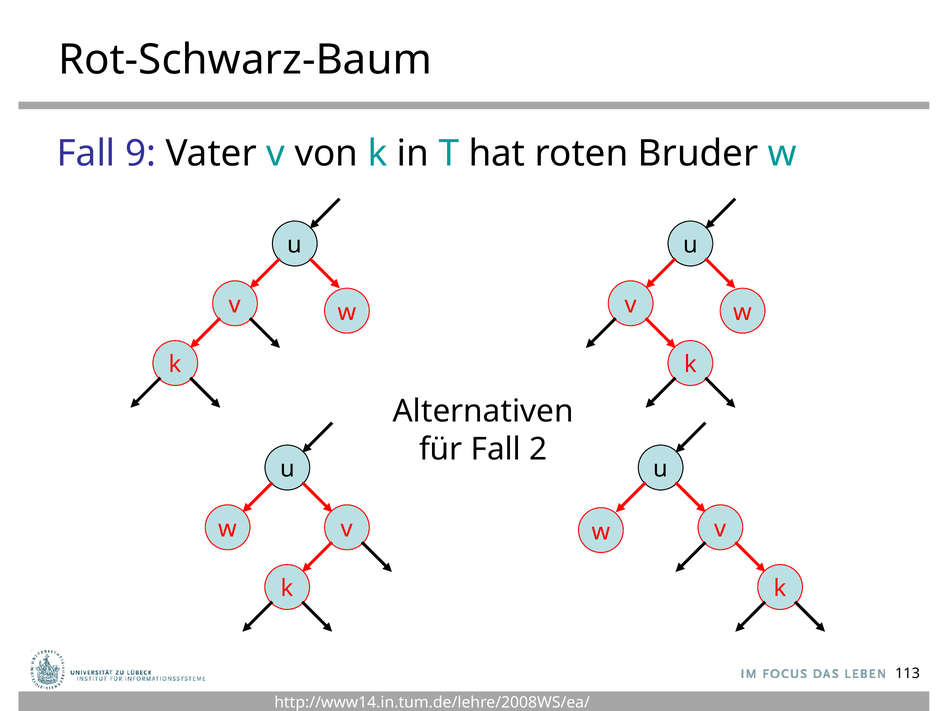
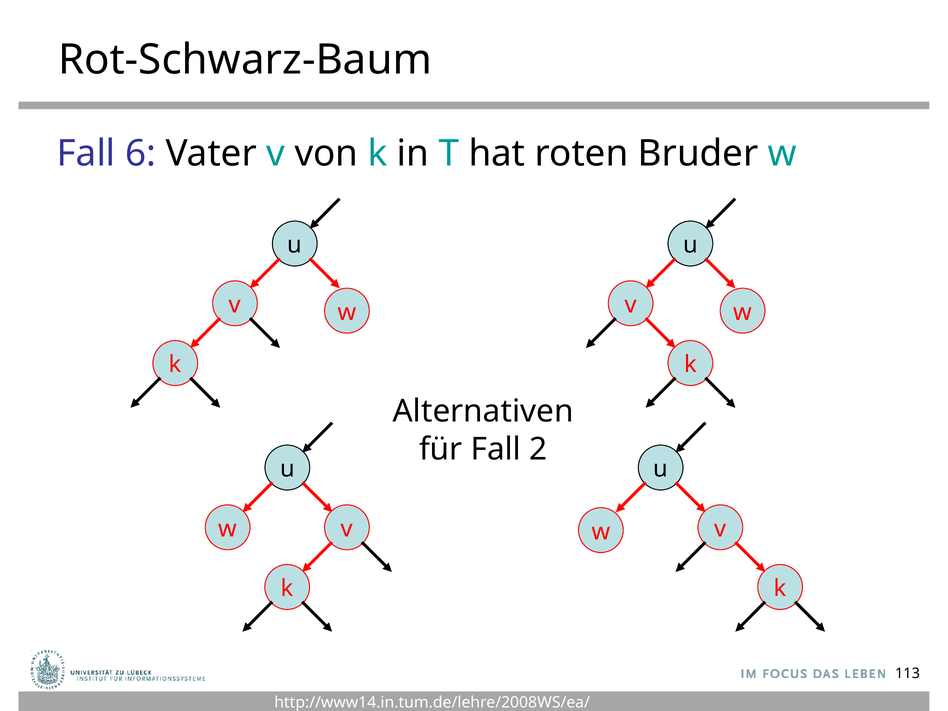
9: 9 -> 6 (141, 154)
